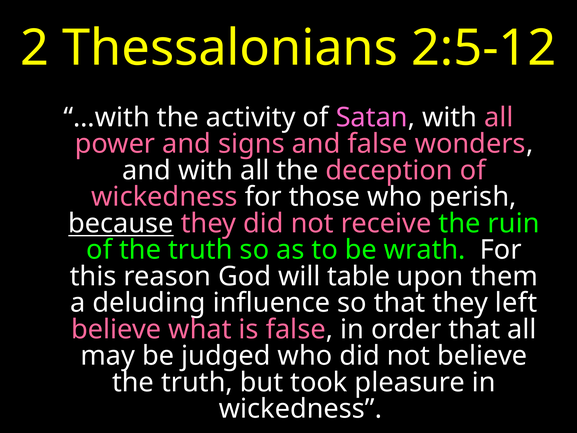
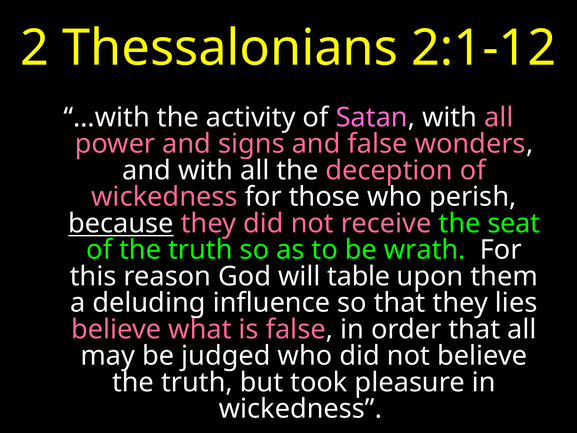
2:5-12: 2:5-12 -> 2:1-12 (484, 48)
ruin: ruin -> seat (514, 223)
left: left -> lies (516, 303)
